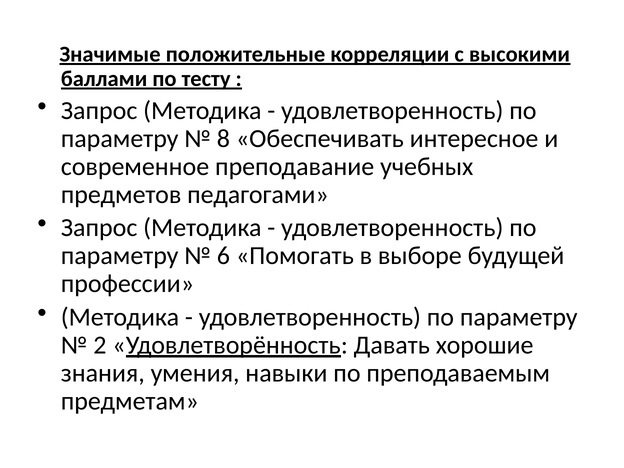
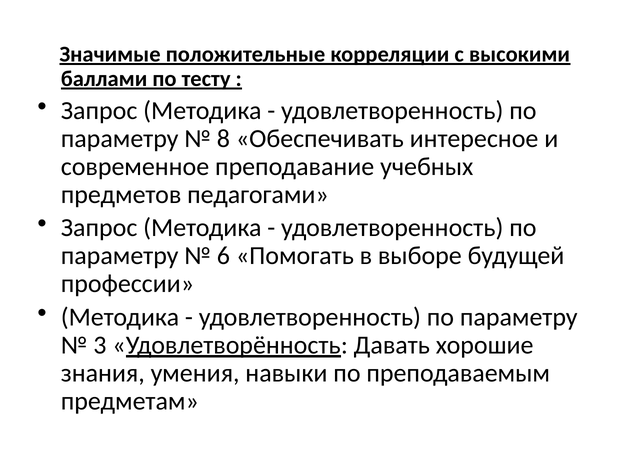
2: 2 -> 3 (100, 345)
